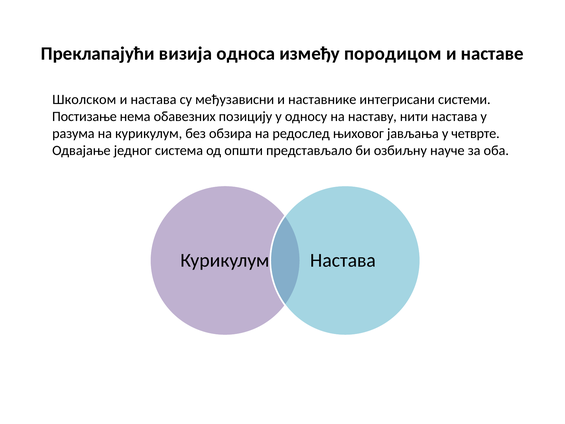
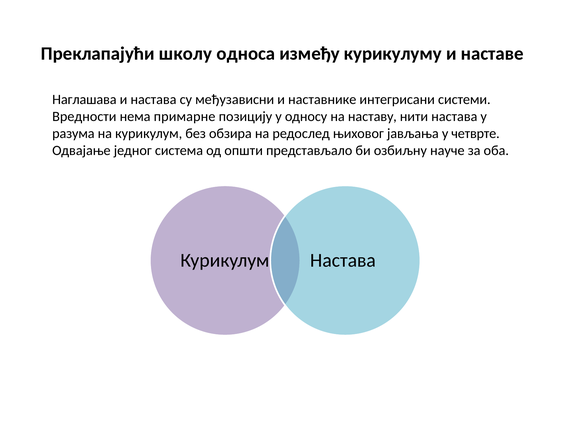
визија: визија -> школу (186, 54)
породицом: породицом -> курикулуму (393, 54)
Школском: Школском -> Наглашава (84, 100)
Постизање: Постизање -> Вредности (84, 116)
обавезних: обавезних -> примарне (185, 116)
